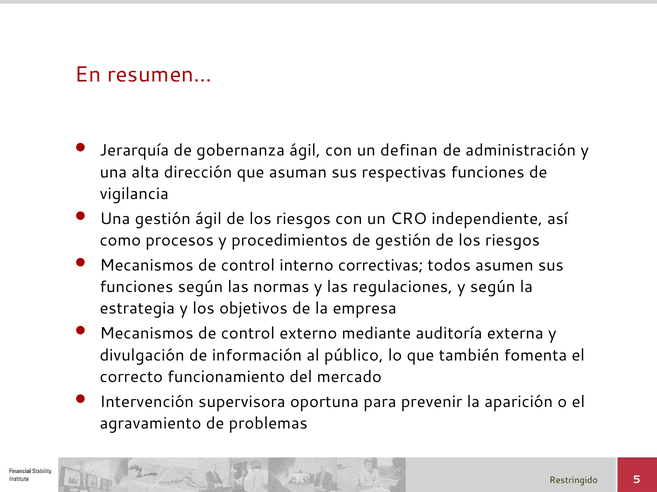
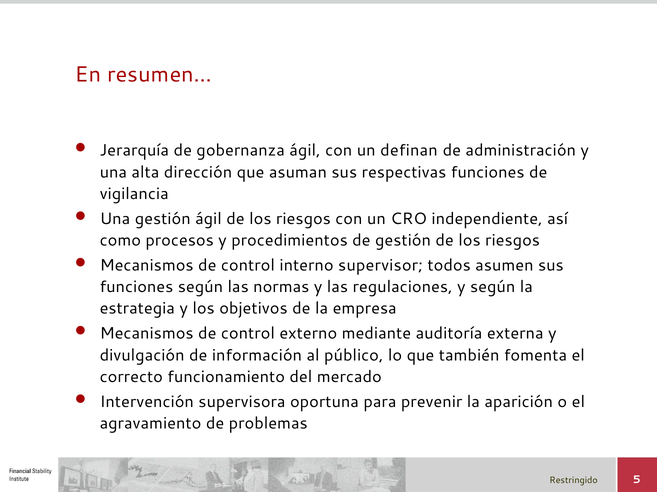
correctivas: correctivas -> supervisor (380, 266)
